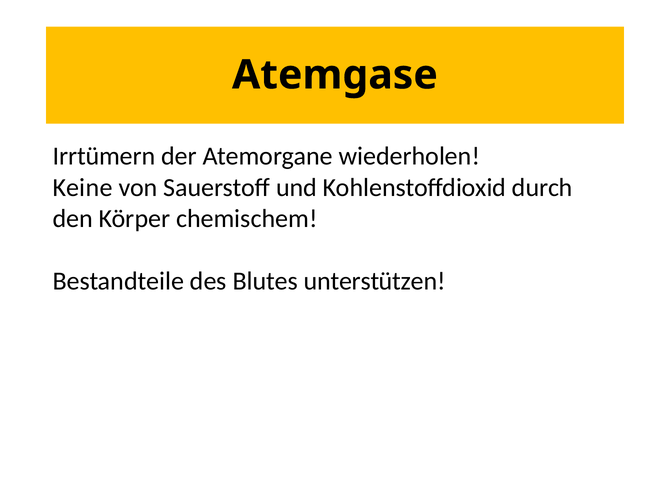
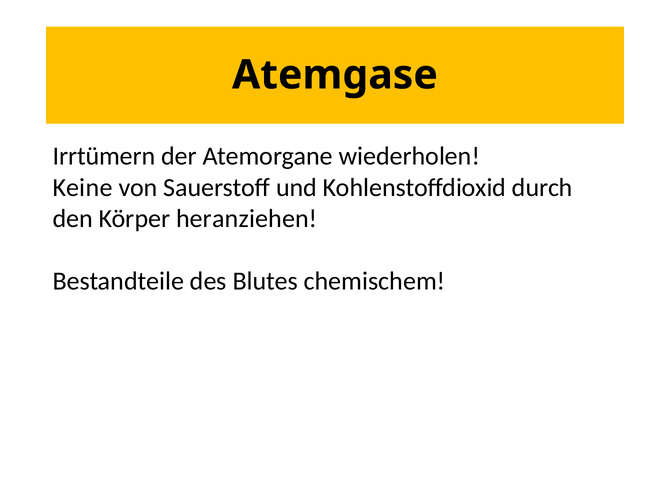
chemischem: chemischem -> heranziehen (247, 219)
unterstützen: unterstützen -> chemischem (374, 282)
